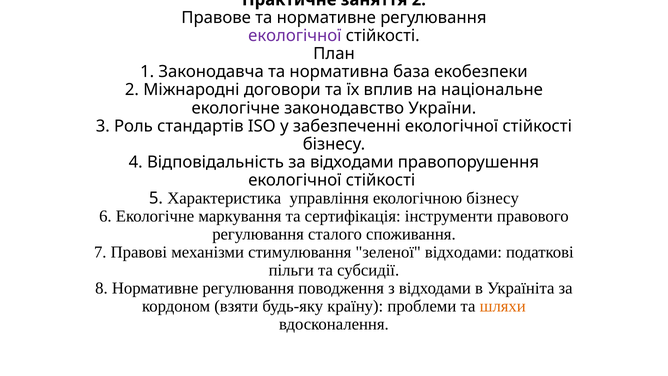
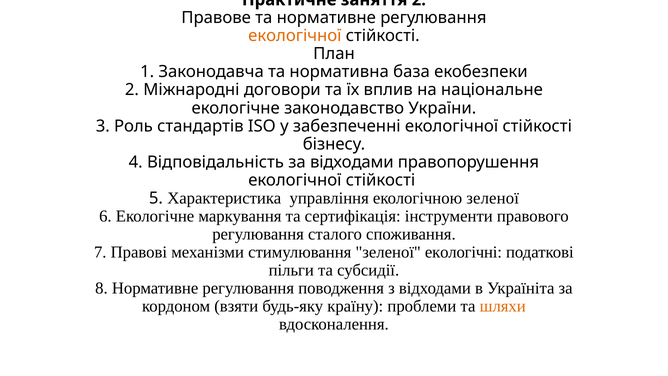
екологічної colour: purple -> orange (295, 36)
екологічною бізнесу: бізнесу -> зеленої (493, 198)
зеленої відходами: відходами -> екологічні (463, 252)
